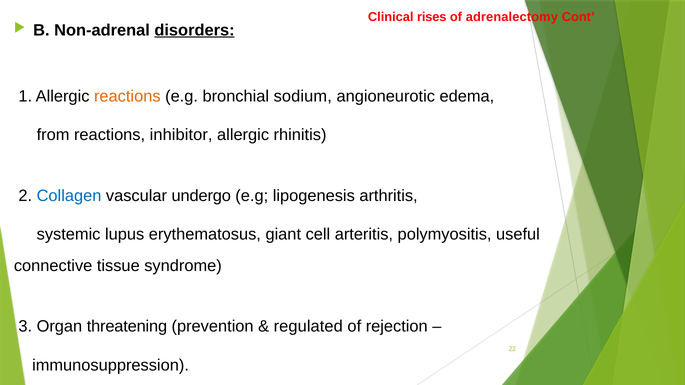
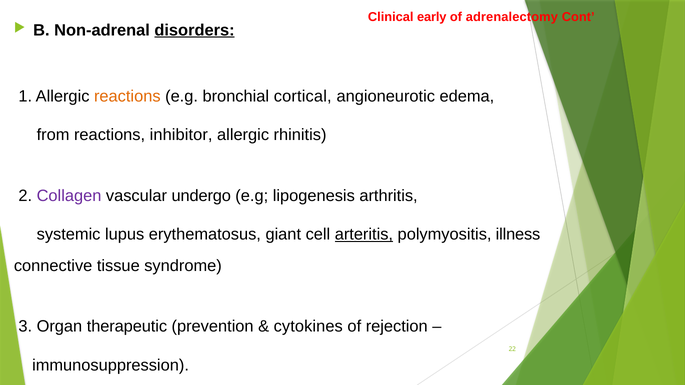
rises: rises -> early (432, 17)
sodium: sodium -> cortical (303, 96)
Collagen colour: blue -> purple (69, 196)
arteritis underline: none -> present (364, 235)
useful: useful -> illness (518, 235)
threatening: threatening -> therapeutic (127, 327)
regulated: regulated -> cytokines (308, 327)
